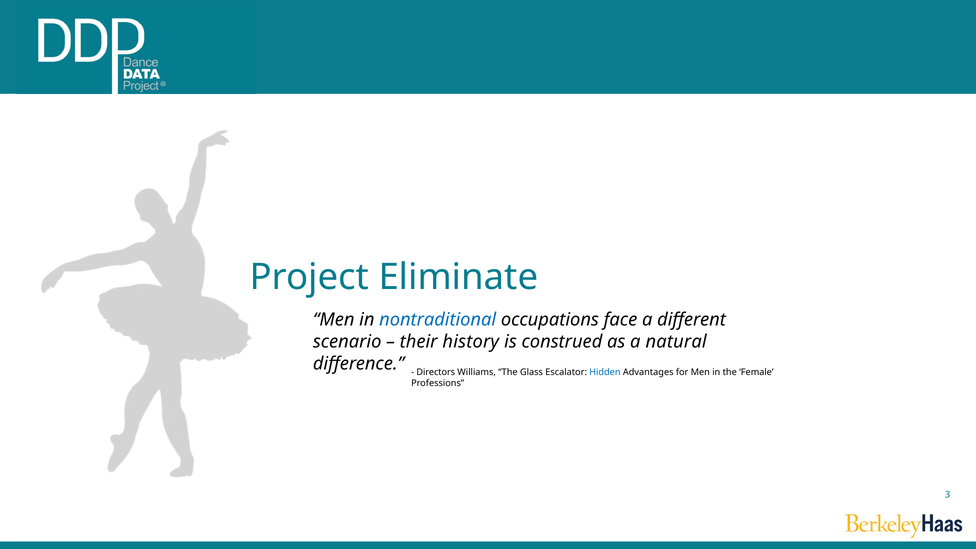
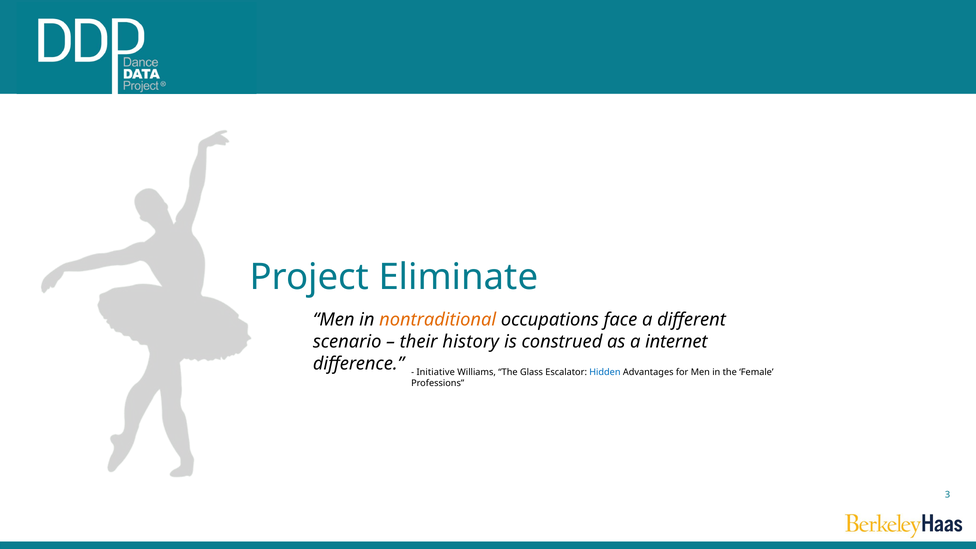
nontraditional colour: blue -> orange (438, 320)
natural: natural -> internet (676, 342)
Directors: Directors -> Initiative (436, 372)
